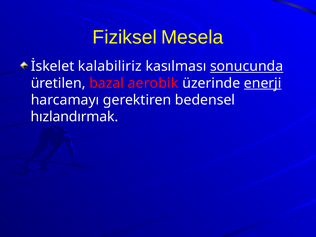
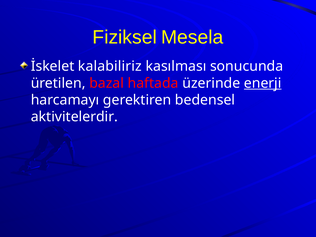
sonucunda underline: present -> none (247, 66)
aerobik: aerobik -> haftada (153, 83)
hızlandırmak: hızlandırmak -> aktivitelerdir (74, 117)
